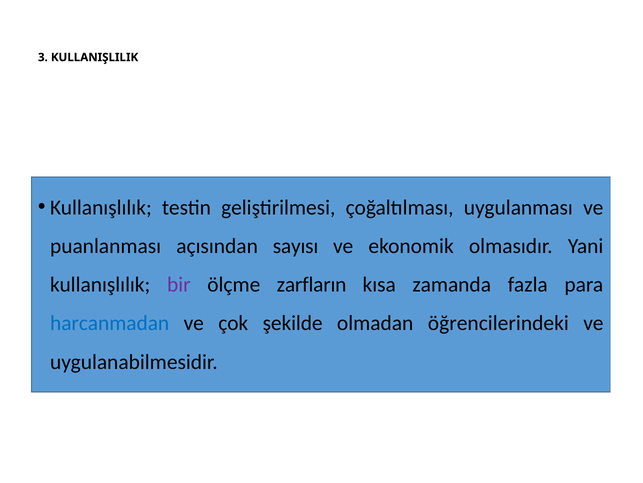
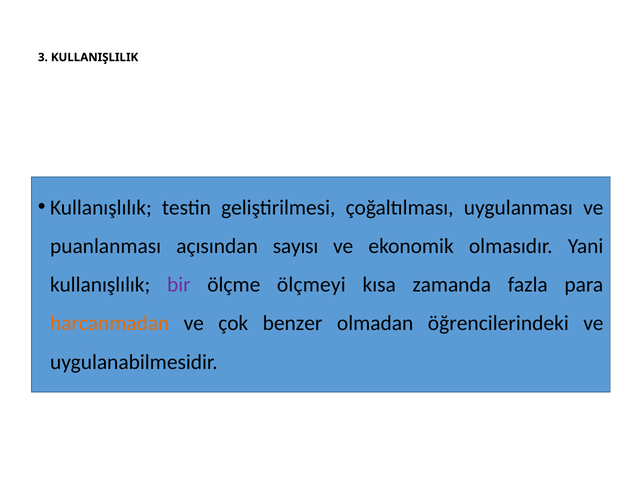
zarfların: zarfların -> ölçmeyi (311, 284)
harcanmadan colour: blue -> orange (110, 323)
şekilde: şekilde -> benzer (293, 323)
